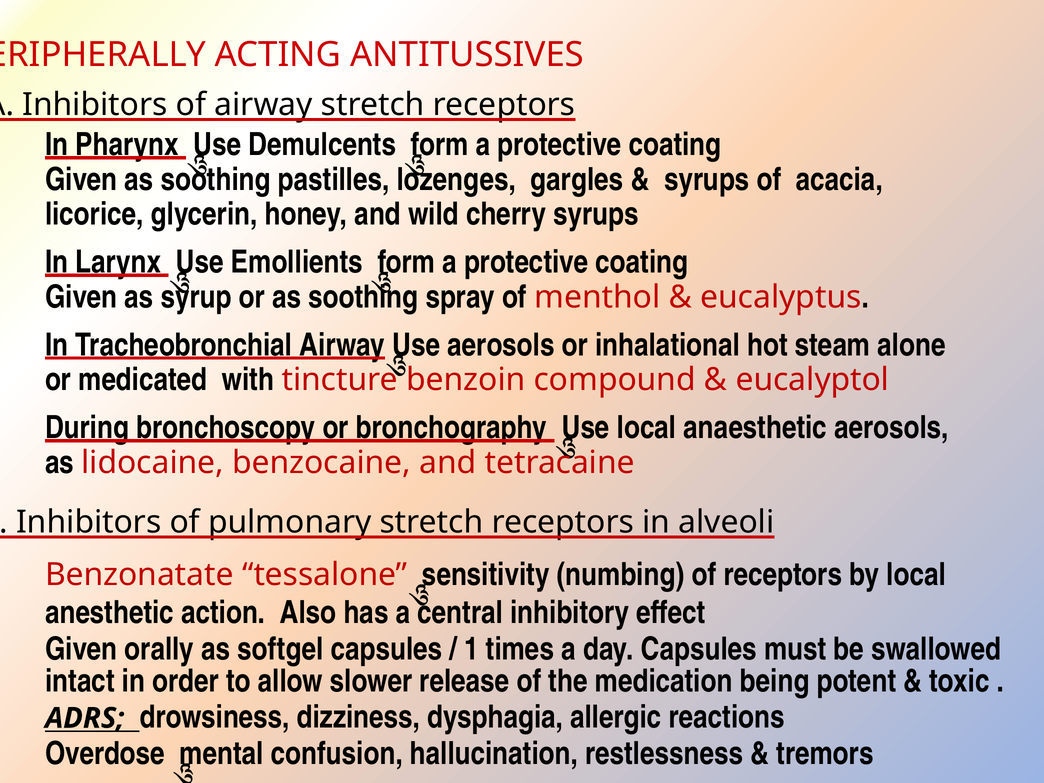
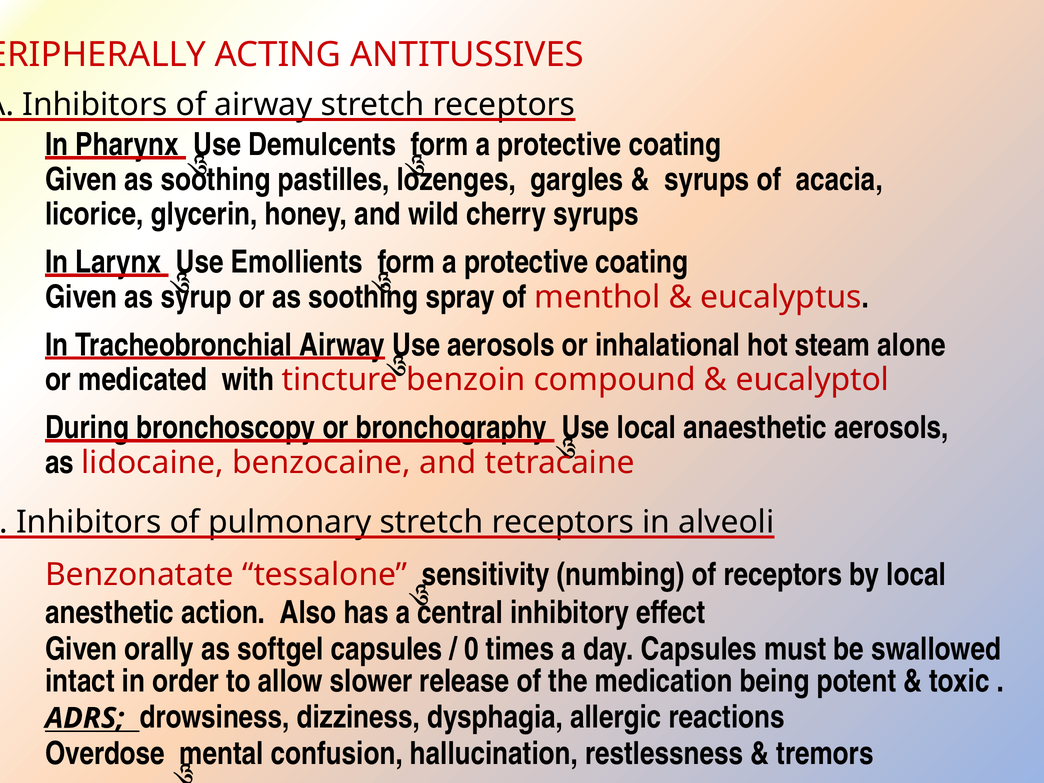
1: 1 -> 0 (471, 649)
